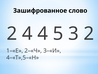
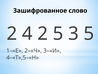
4 4: 4 -> 2 (43, 33)
3 2: 2 -> 5 (89, 33)
